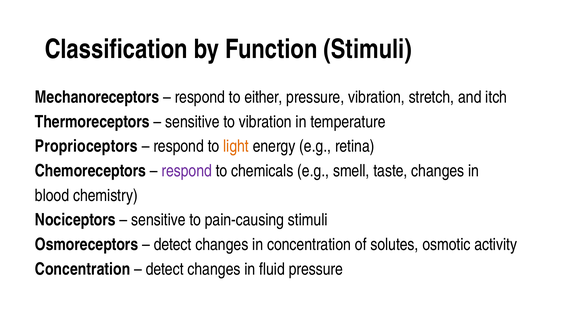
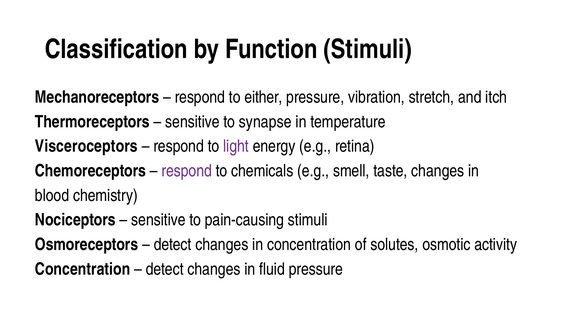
to vibration: vibration -> synapse (265, 122)
Proprioceptors: Proprioceptors -> Visceroceptors (86, 146)
light colour: orange -> purple (236, 146)
